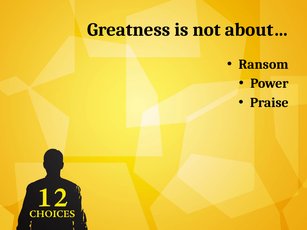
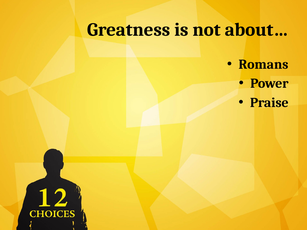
Ransom: Ransom -> Romans (264, 64)
